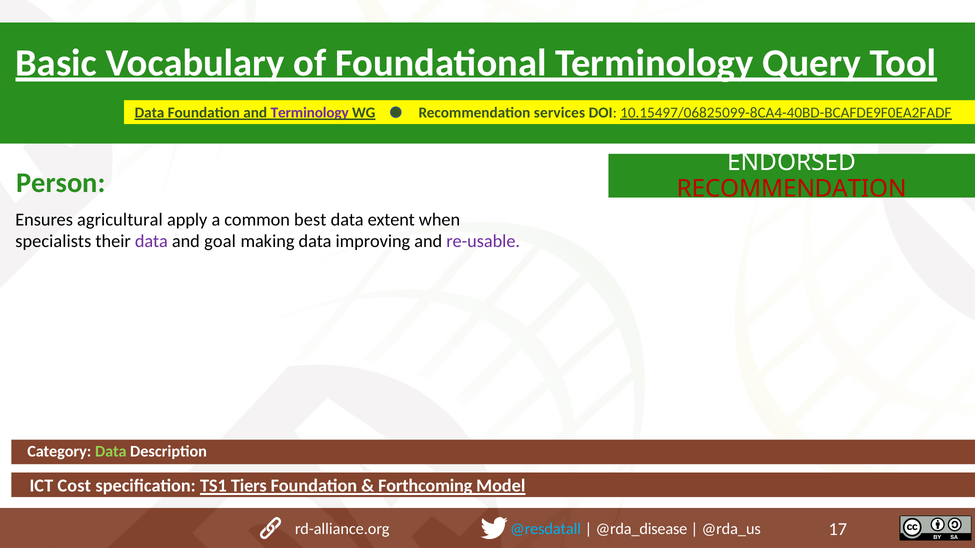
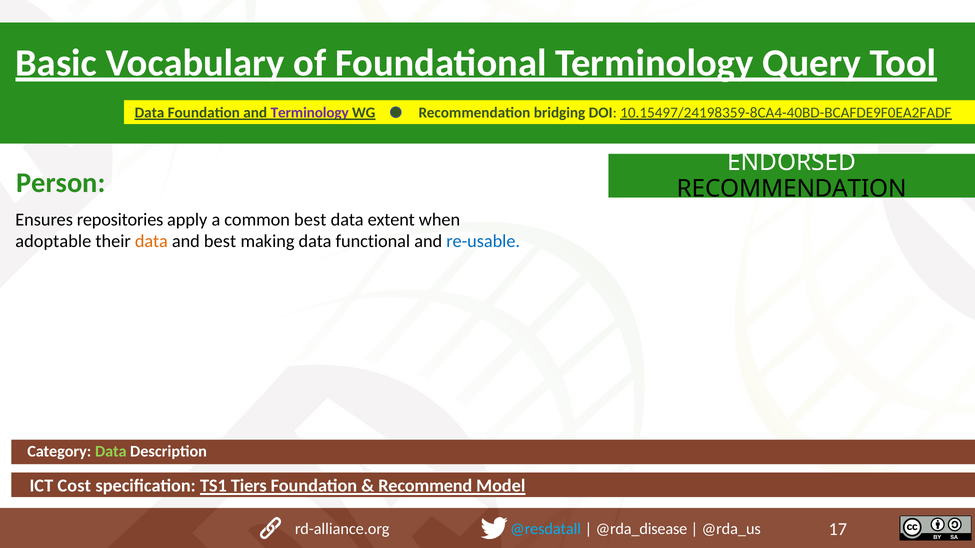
services: services -> bridging (560, 113)
10.15497/06825099-8CA4-40BD-BCAFDE9F0EA2FADF: 10.15497/06825099-8CA4-40BD-BCAFDE9F0EA2FADF -> 10.15497/24198359-8CA4-40BD-BCAFDE9F0EA2FADF (786, 113)
RECOMMENDATION colour: red -> black (792, 189)
agricultural: agricultural -> repositories (120, 220)
specialists: specialists -> adoptable (53, 242)
data colour: purple -> orange (151, 242)
and goal: goal -> best (220, 242)
improving: improving -> functional (373, 242)
re-usable colour: purple -> blue (483, 242)
Forthcoming: Forthcoming -> Recommend (425, 486)
